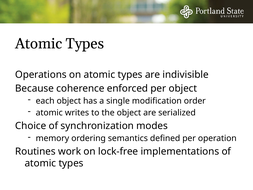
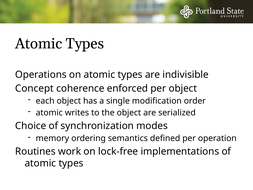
Because: Because -> Concept (34, 88)
